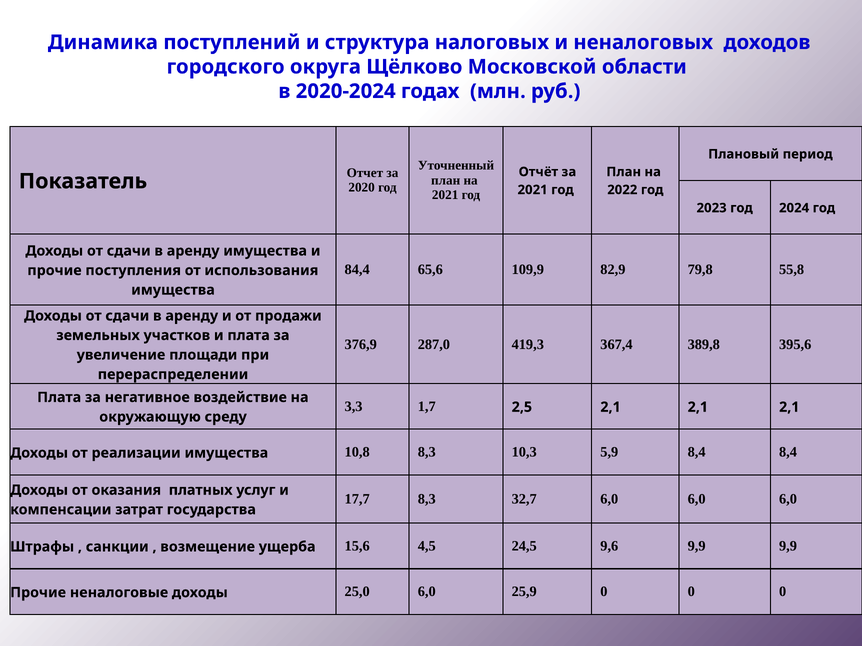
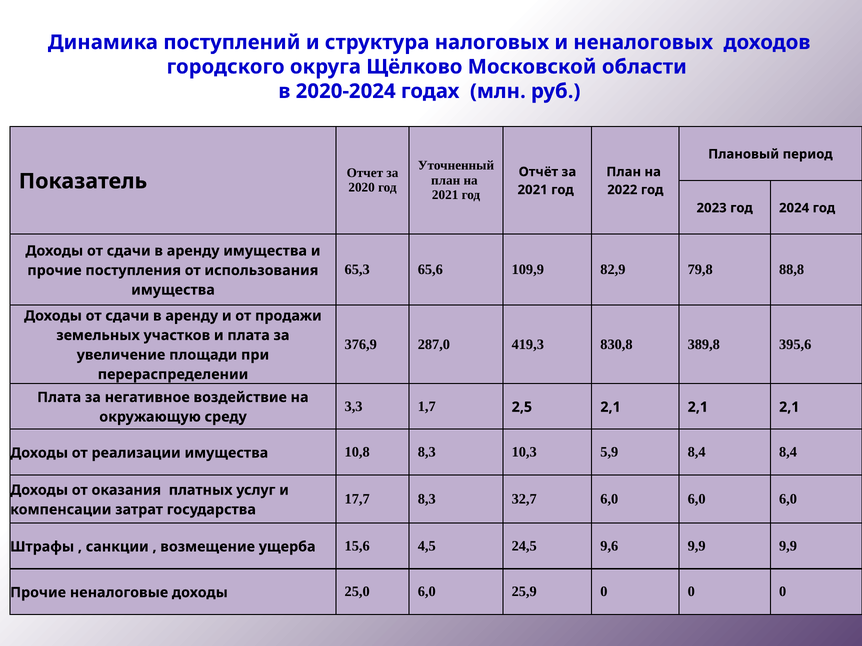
84,4: 84,4 -> 65,3 (357, 270)
55,8: 55,8 -> 88,8 (792, 270)
367,4: 367,4 -> 830,8 (616, 345)
